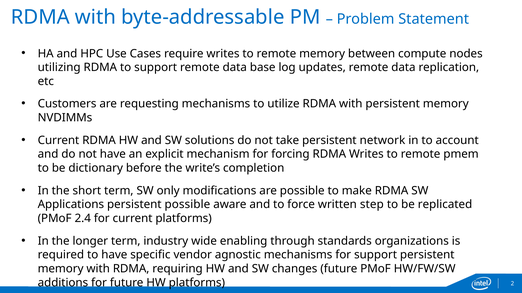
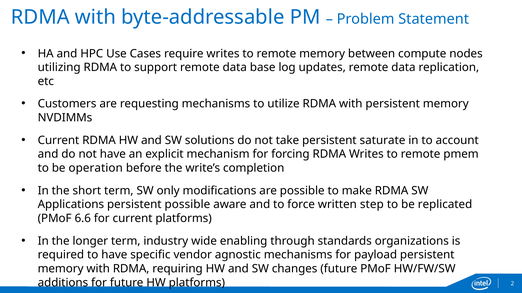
network: network -> saturate (383, 141)
dictionary: dictionary -> operation (96, 168)
2.4: 2.4 -> 6.6 (83, 219)
for support: support -> payload (376, 255)
